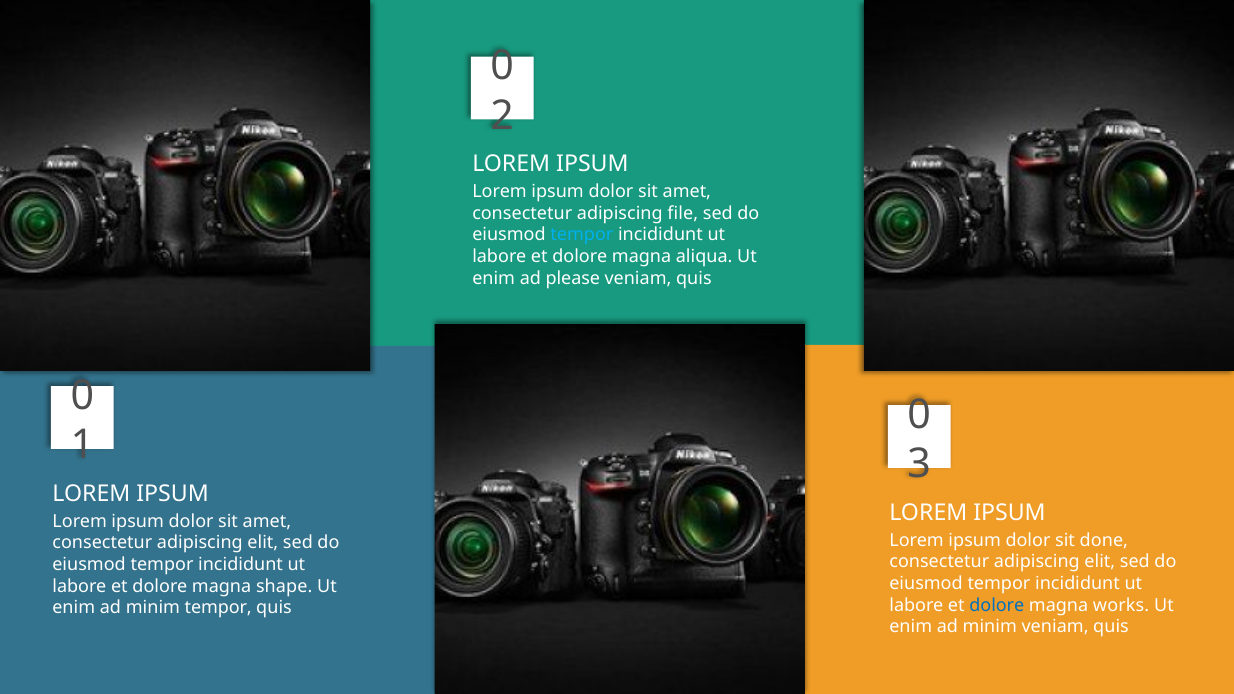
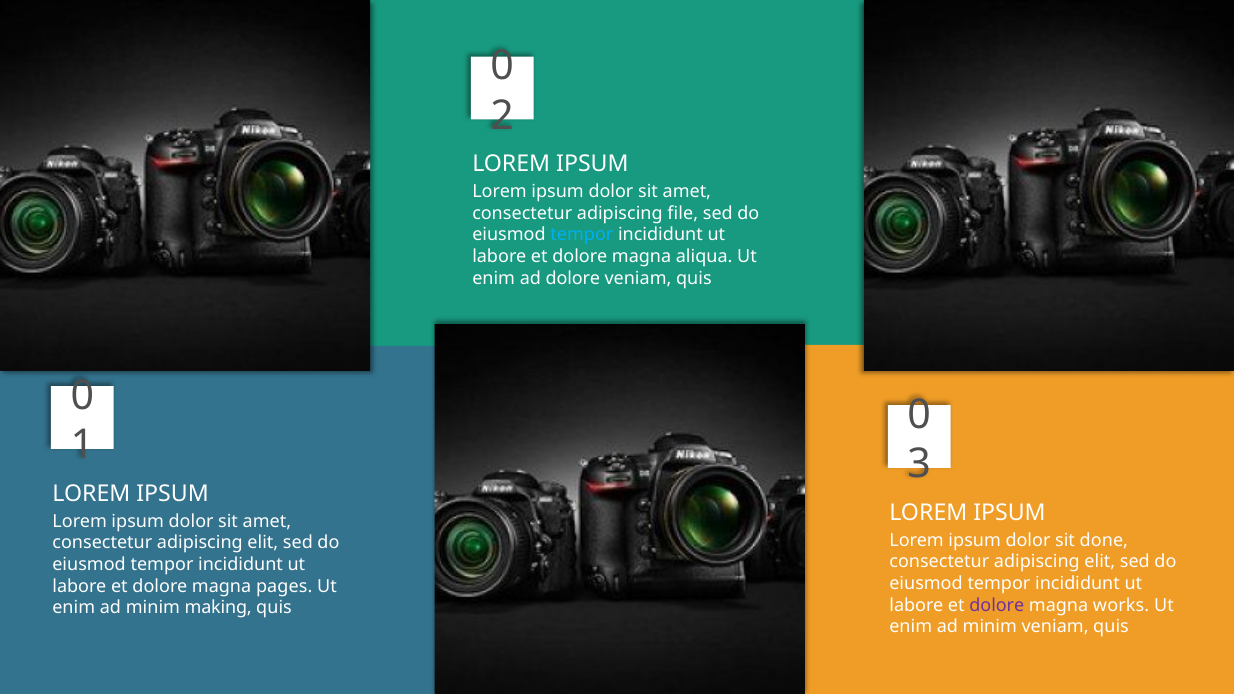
ad please: please -> dolore (573, 278)
shape: shape -> pages (284, 586)
dolore colour: blue -> purple (997, 605)
minim tempor: tempor -> making (218, 608)
